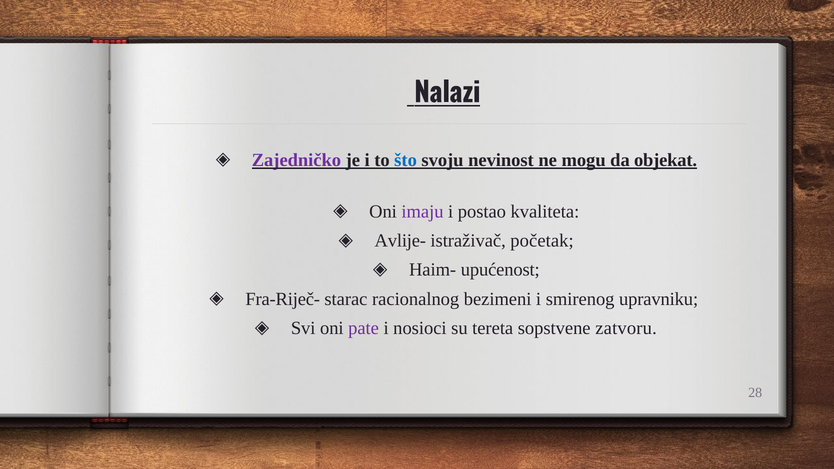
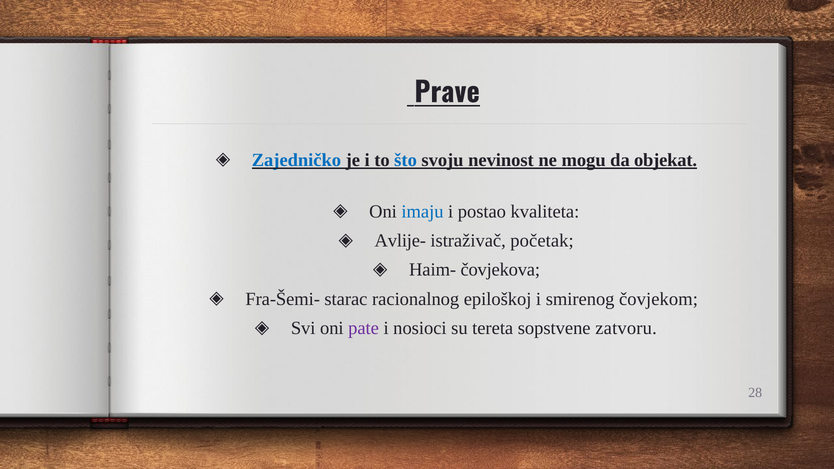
Nalazi: Nalazi -> Prave (447, 93)
Zajedničko colour: purple -> blue (296, 160)
imaju colour: purple -> blue (422, 211)
upućenost: upućenost -> čovjekova (500, 270)
Fra-Riječ-: Fra-Riječ- -> Fra-Šemi- (283, 299)
bezimeni: bezimeni -> epiloškoj (498, 299)
upravniku: upravniku -> čovjekom (658, 299)
